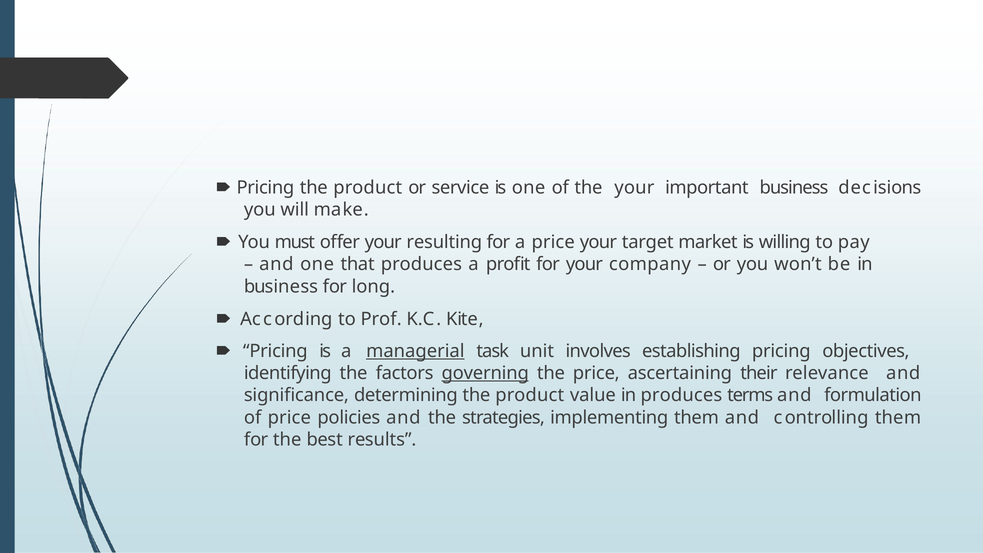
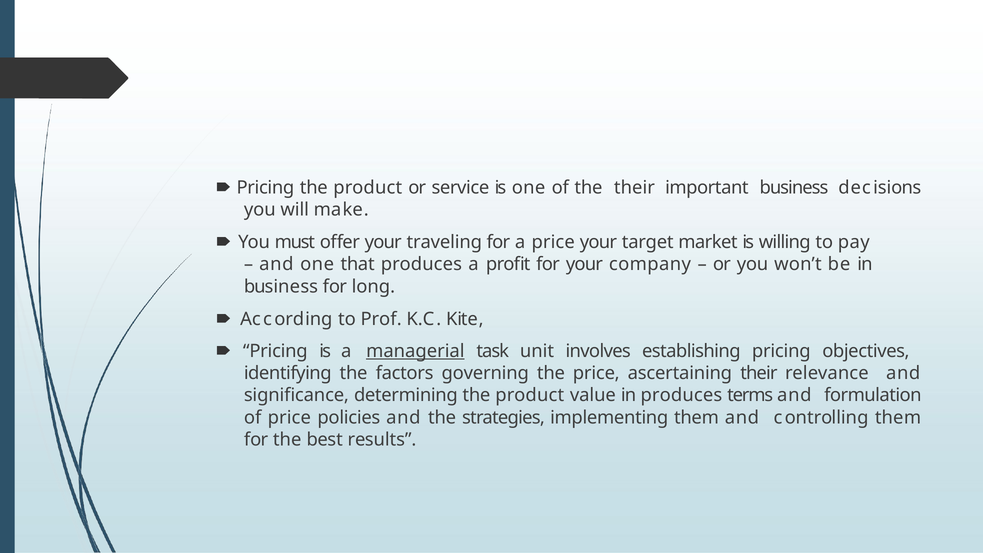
the your: your -> their (634, 188)
resulting: resulting -> traveling (444, 242)
governing underline: present -> none (485, 373)
